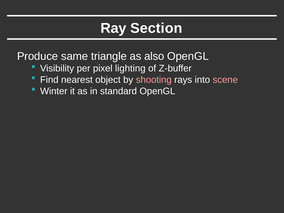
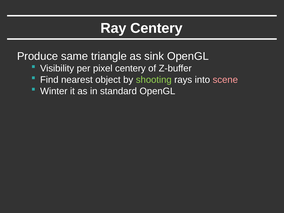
Ray Section: Section -> Centery (156, 28)
also: also -> sink (154, 56)
pixel lighting: lighting -> centery (130, 68)
shooting colour: pink -> light green (154, 80)
